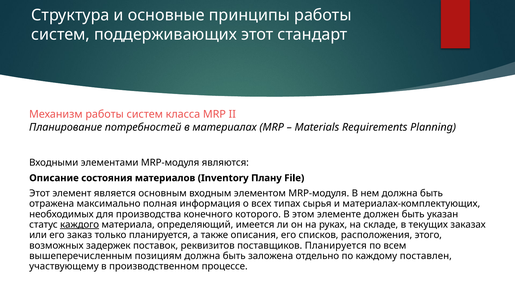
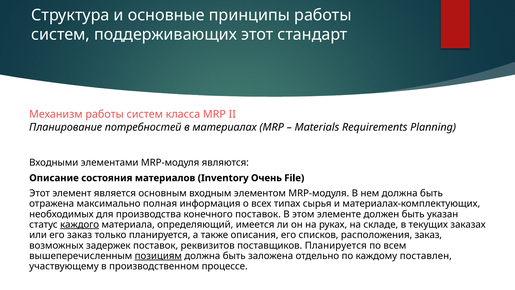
Плану: Плану -> Очень (266, 178)
конечного которого: которого -> поставок (258, 214)
расположения этого: этого -> заказ (428, 235)
позициям underline: none -> present (158, 256)
